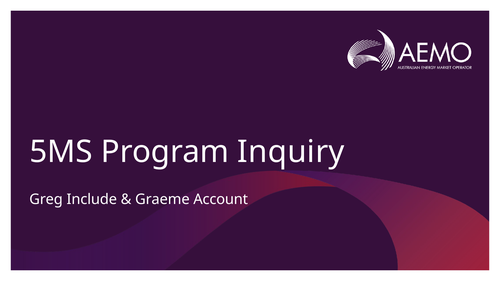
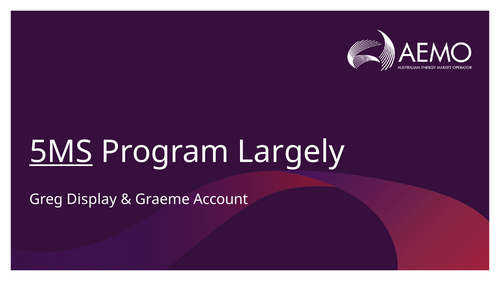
5MS underline: none -> present (61, 152)
Inquiry: Inquiry -> Largely (291, 152)
Include: Include -> Display (92, 200)
